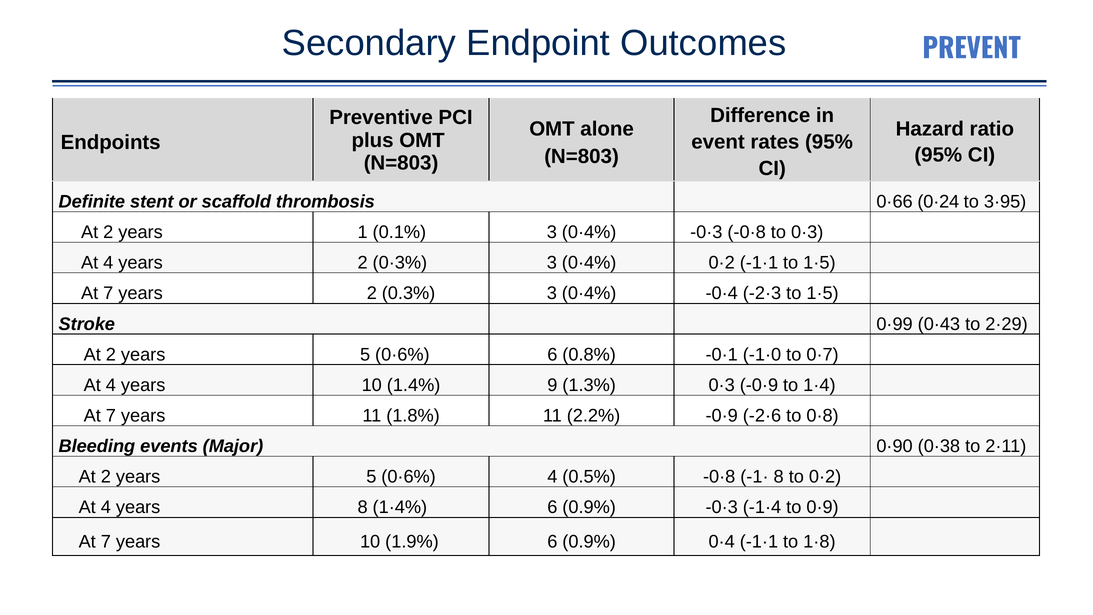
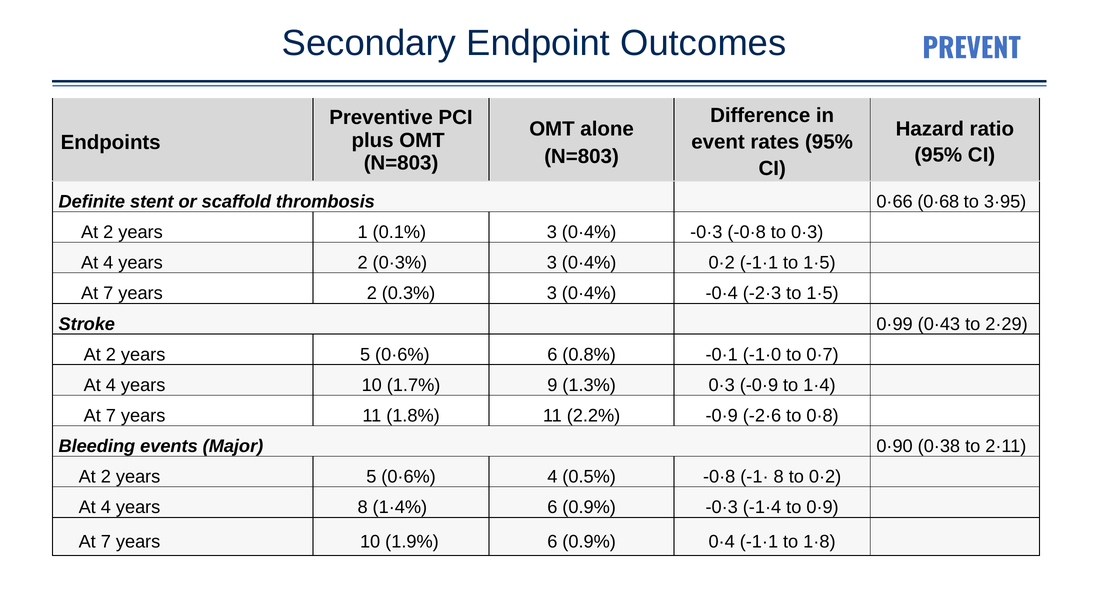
0·24: 0·24 -> 0·68 (938, 202)
1.4%: 1.4% -> 1.7% (414, 385)
